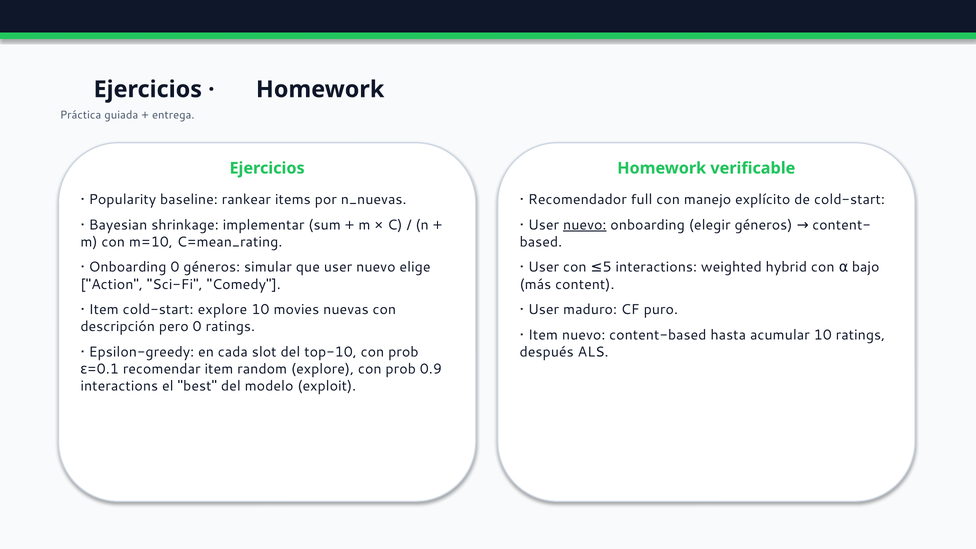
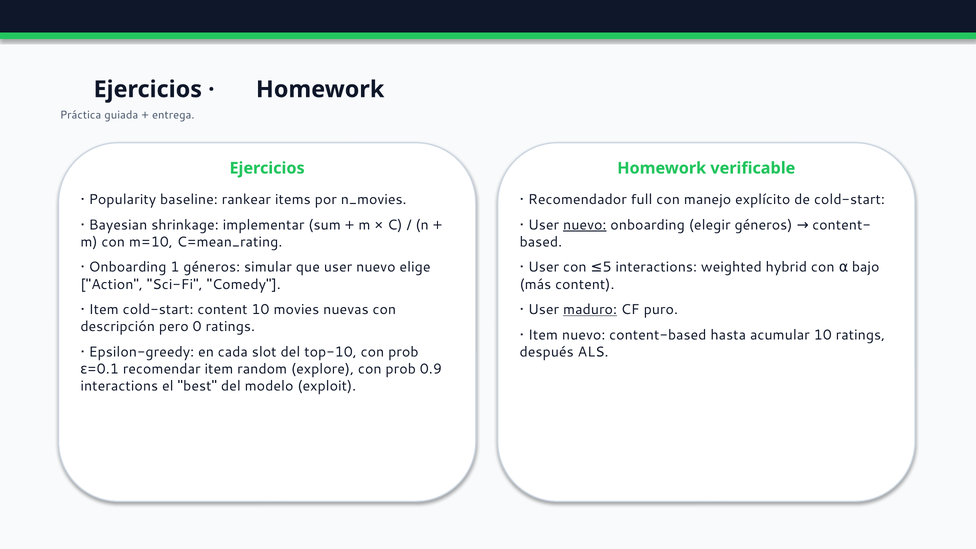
n_nuevas: n_nuevas -> n_movies (374, 200)
Onboarding 0: 0 -> 1 (175, 267)
cold-start explore: explore -> content (223, 310)
maduro underline: none -> present (590, 310)
